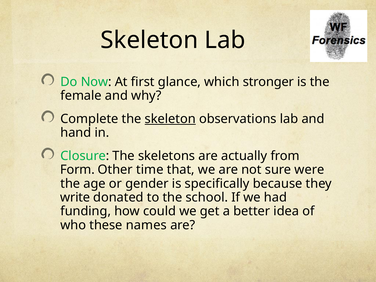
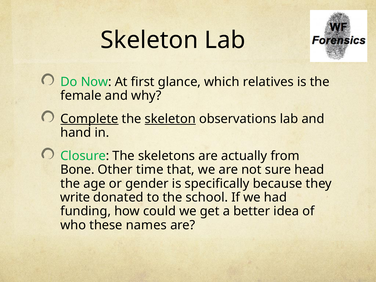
stronger: stronger -> relatives (268, 82)
Complete underline: none -> present (89, 119)
Form: Form -> Bone (77, 170)
were: were -> head (309, 170)
